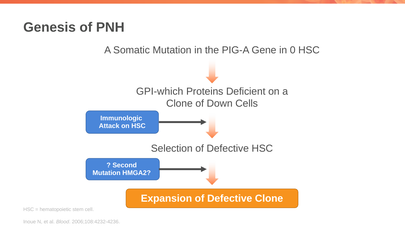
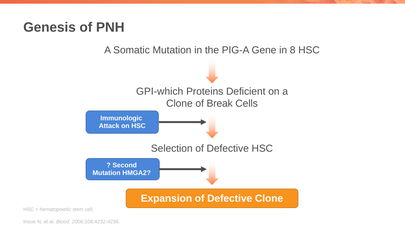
0: 0 -> 8 (293, 50)
Down: Down -> Break (220, 103)
